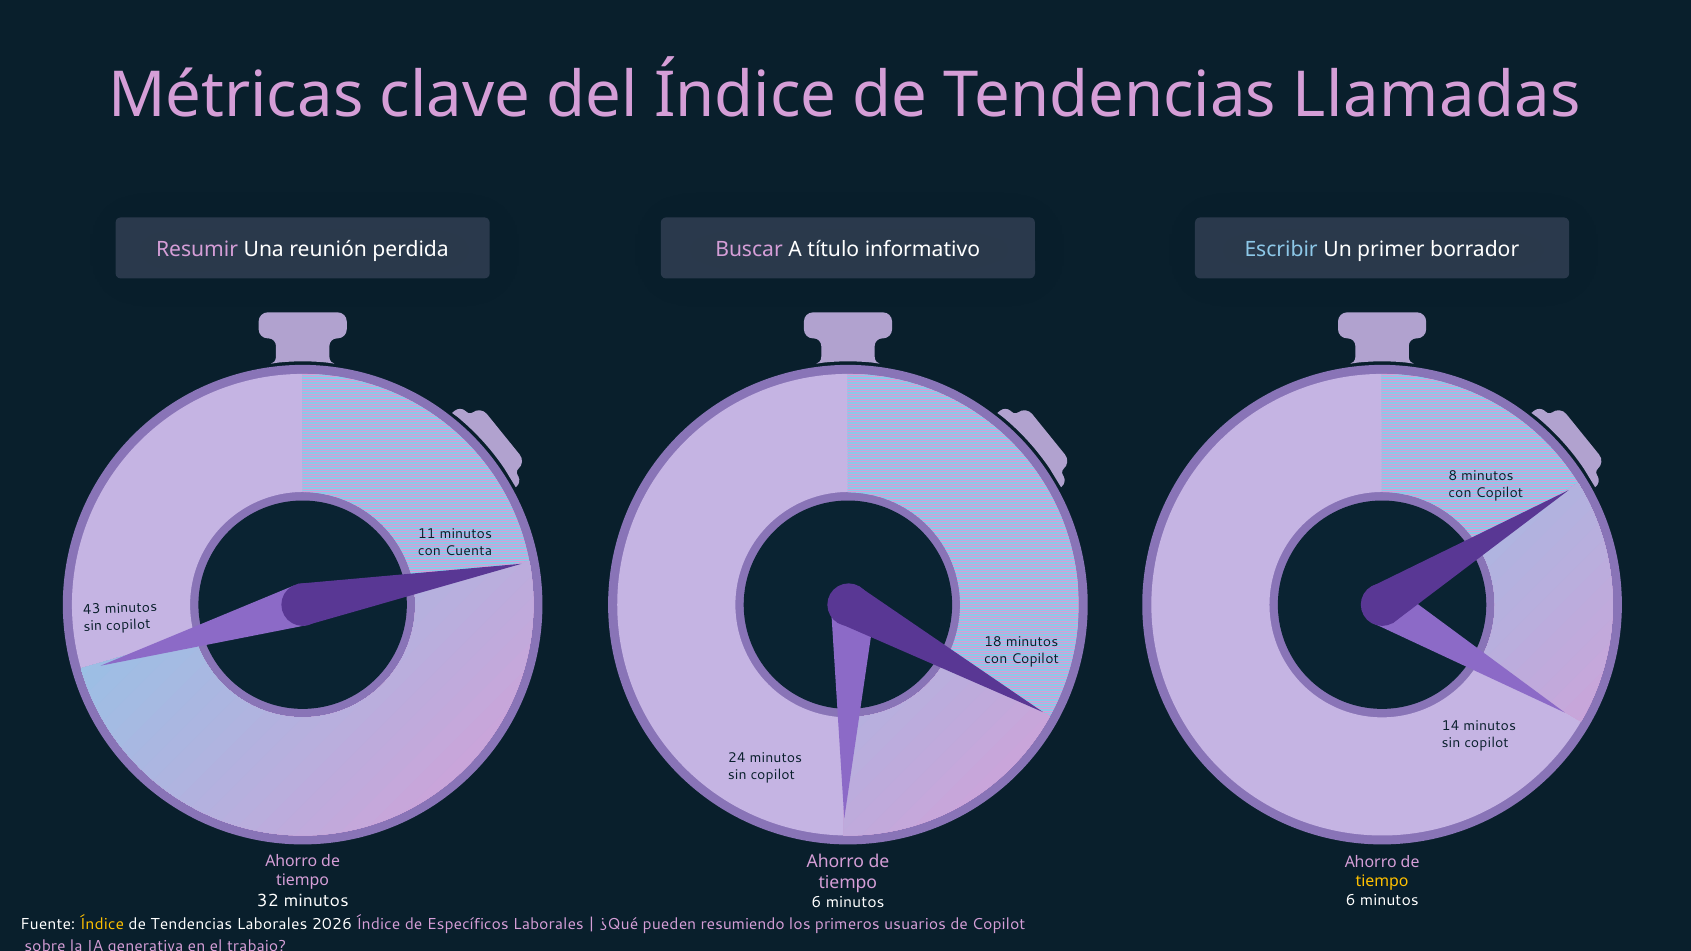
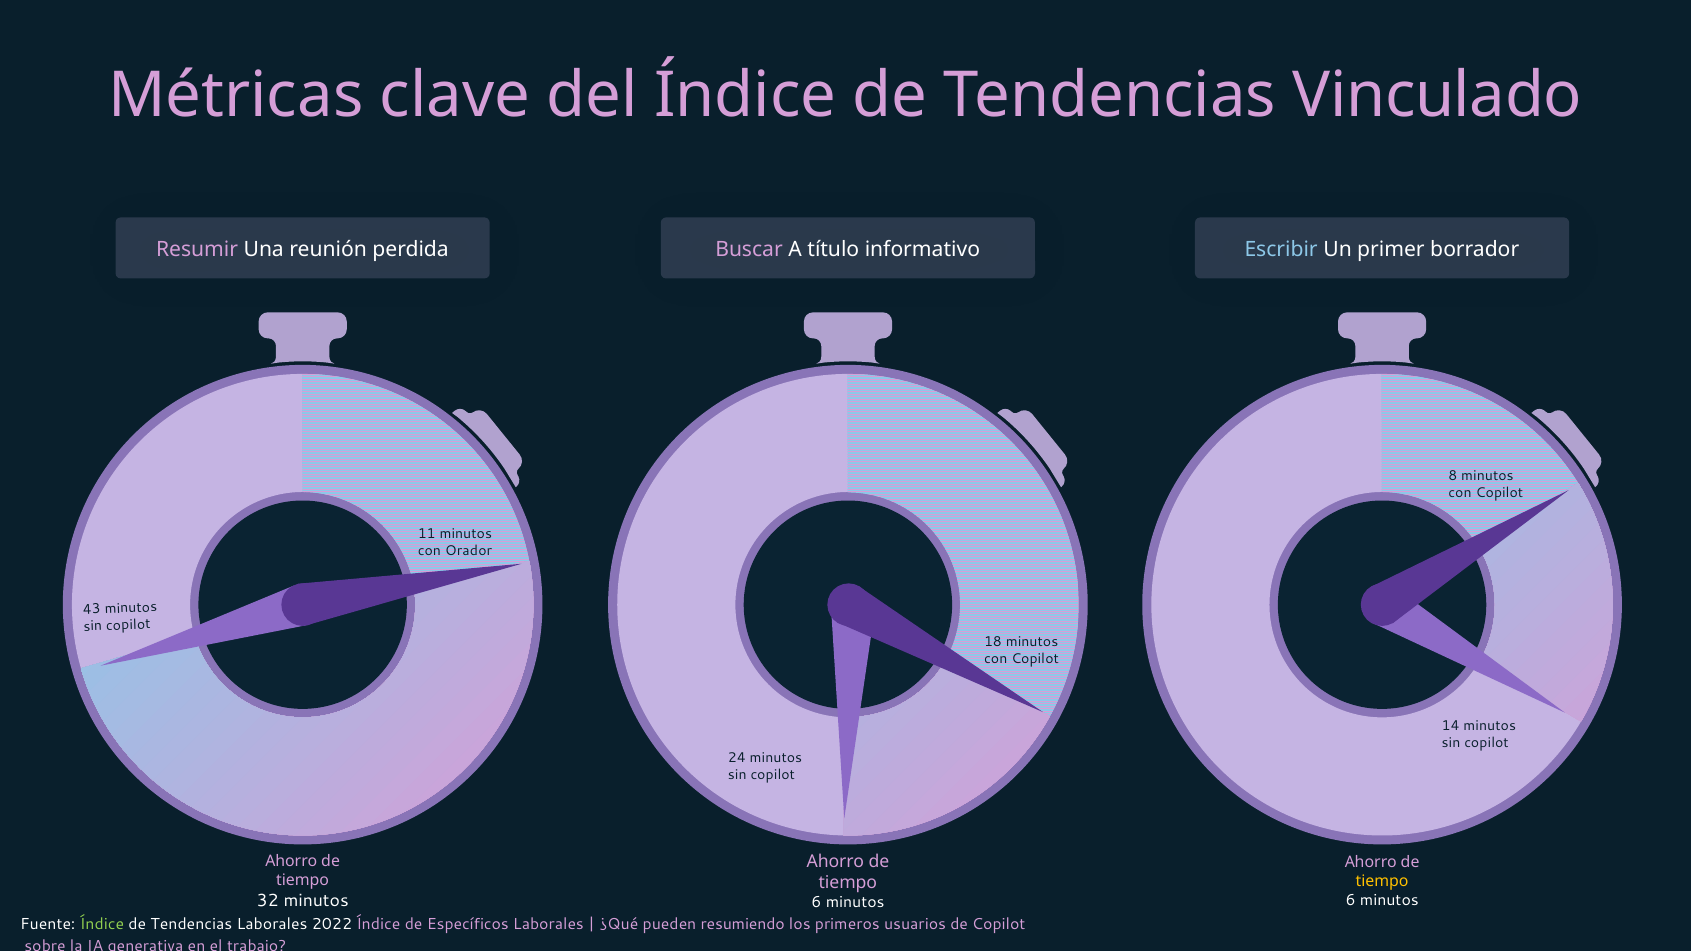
Llamadas: Llamadas -> Vinculado (1437, 95)
Cuenta: Cuenta -> Orador (469, 551)
Índice colour: yellow -> light green (102, 924)
2026: 2026 -> 2022 (332, 924)
